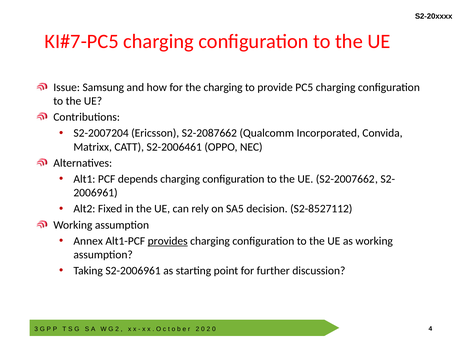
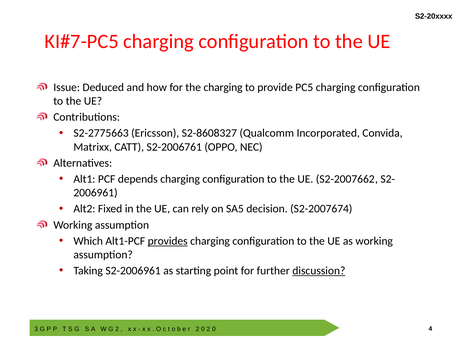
Samsung: Samsung -> Deduced (103, 87)
S2-2007204: S2-2007204 -> S2-2775663 (101, 133)
S2-2087662: S2-2087662 -> S2-8608327 (209, 133)
S2-2006461: S2-2006461 -> S2-2006761 (174, 147)
S2-8527112: S2-8527112 -> S2-2007674 (321, 209)
Annex: Annex -> Which (88, 241)
discussion underline: none -> present (319, 271)
